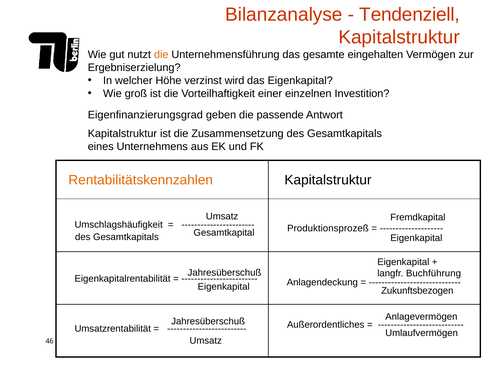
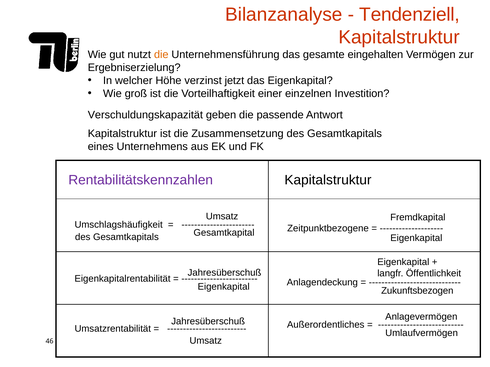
wird: wird -> jetzt (234, 81)
Eigenfinanzierungsgrad: Eigenfinanzierungsgrad -> Verschuldungskapazität (145, 115)
Rentabilitätskennzahlen colour: orange -> purple (141, 180)
Produktionsprozeß: Produktionsprozeß -> Zeitpunktbezogene (328, 229)
Buchführung: Buchführung -> Öffentlichkeit (434, 274)
